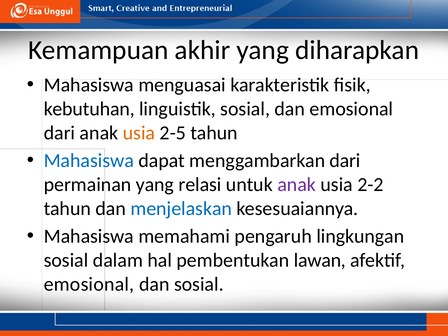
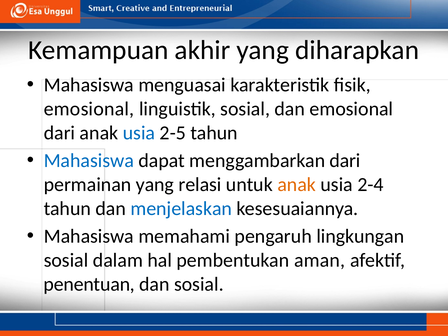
kebutuhan: kebutuhan -> emosional (89, 109)
usia colour: orange -> blue (139, 133)
anak colour: purple -> orange (297, 185)
2-2: 2-2 -> 2-4 (370, 185)
lawan: lawan -> aman (320, 260)
emosional: emosional -> penentuan (89, 284)
